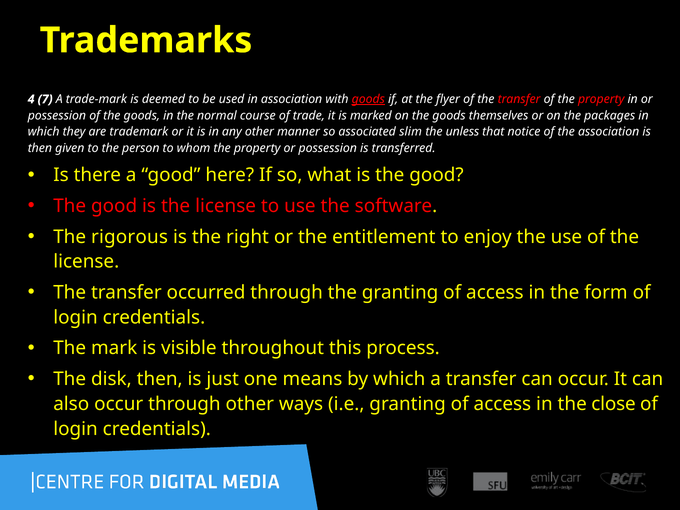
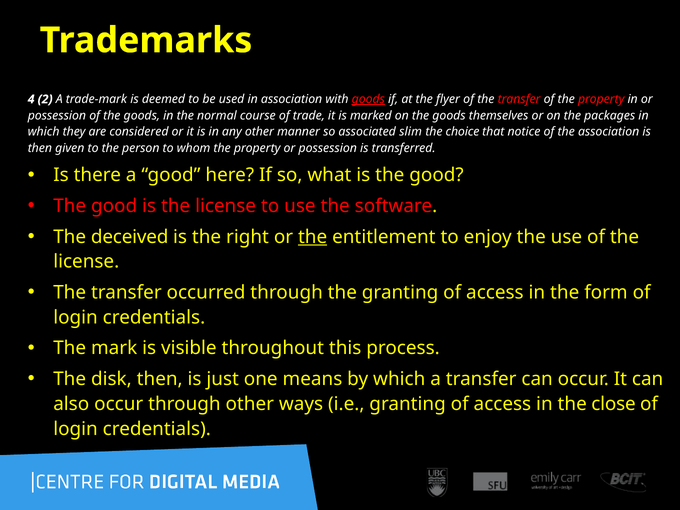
7: 7 -> 2 (45, 99)
trademark: trademark -> considered (139, 132)
unless: unless -> choice (462, 132)
rigorous: rigorous -> deceived (130, 237)
the underline: none -> present (313, 237)
